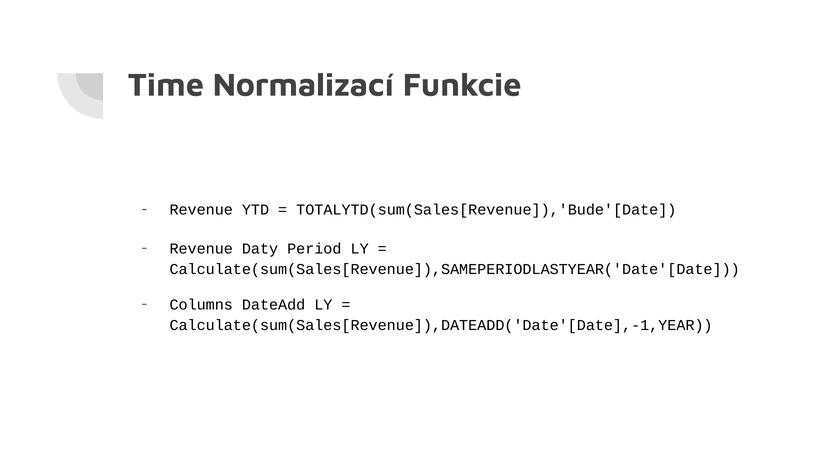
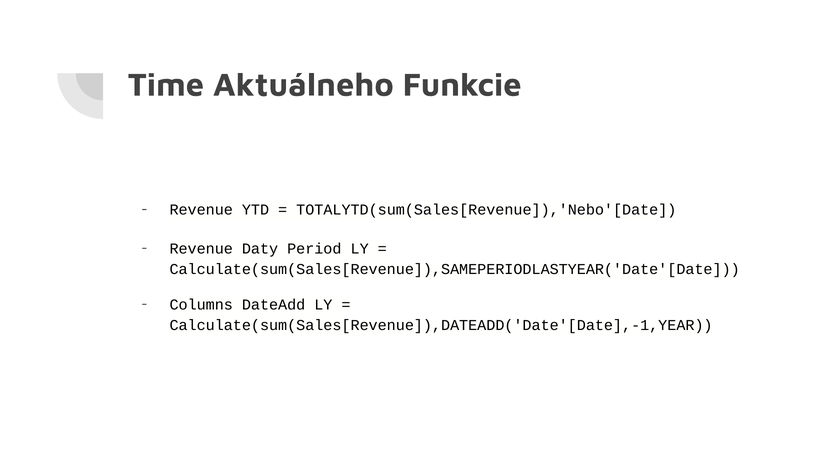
Normalizací: Normalizací -> Aktuálneho (303, 85)
TOTALYTD(sum(Sales[Revenue]),'Bude'[Date: TOTALYTD(sum(Sales[Revenue]),'Bude'[Date -> TOTALYTD(sum(Sales[Revenue]),'Nebo'[Date (486, 210)
